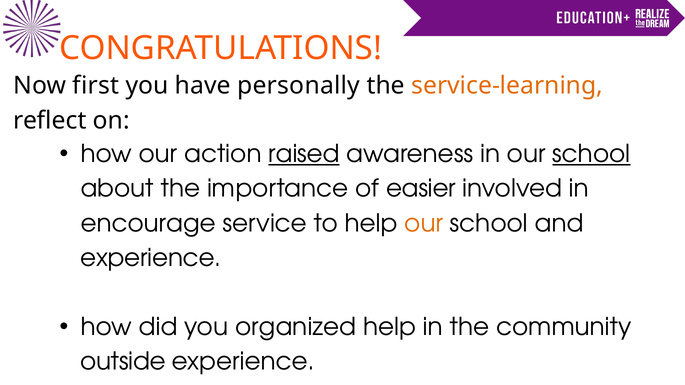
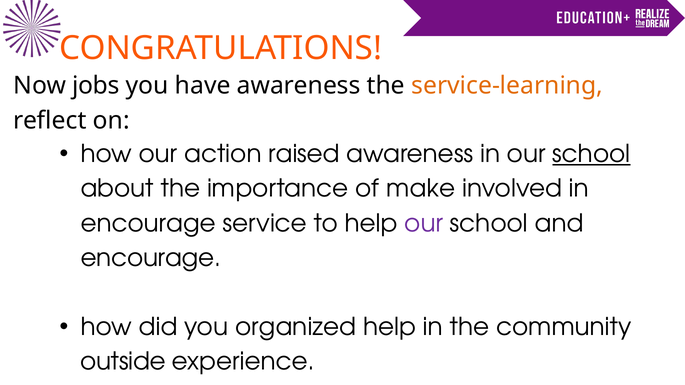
first: first -> jobs (96, 86)
have personally: personally -> awareness (299, 86)
raised underline: present -> none (304, 154)
easier: easier -> make (421, 189)
our colour: orange -> purple (424, 224)
experience: experience -> encourage (151, 258)
